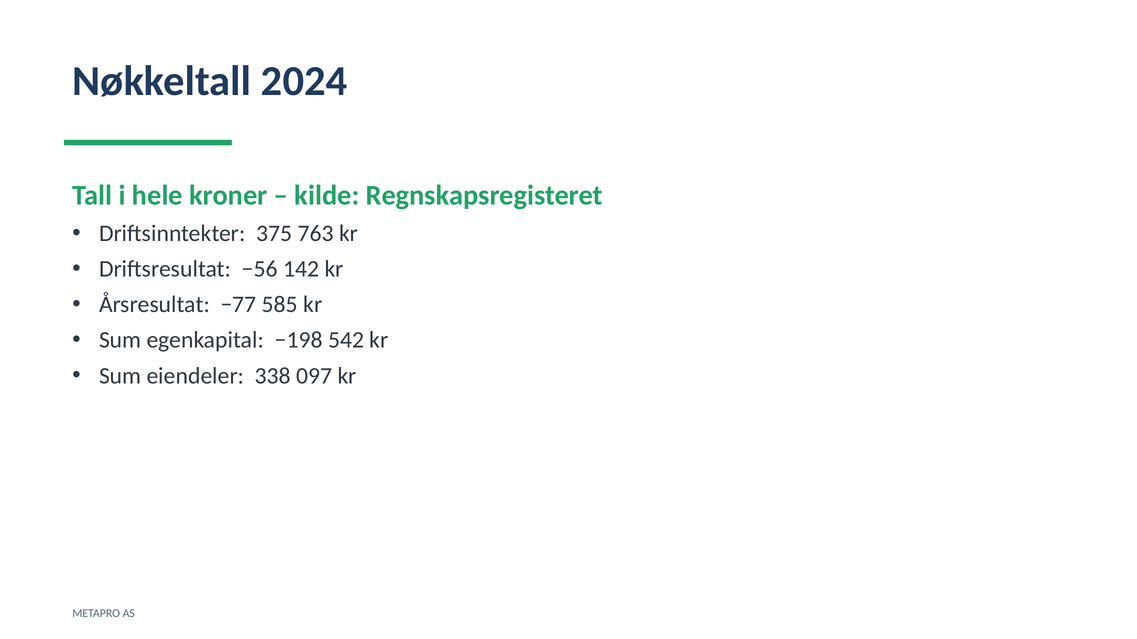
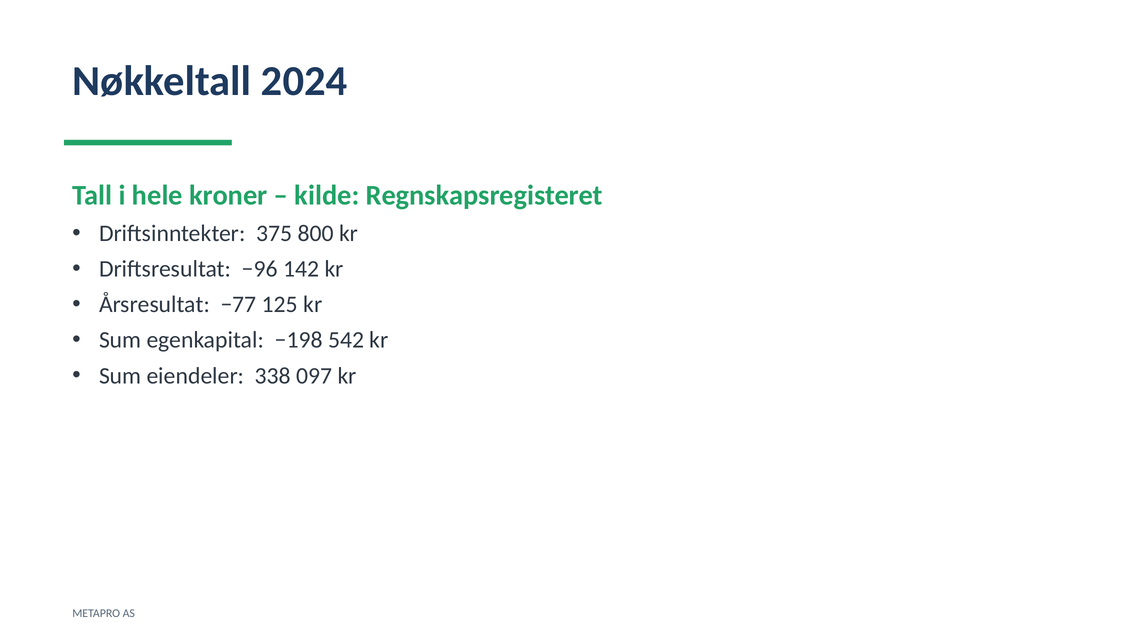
763: 763 -> 800 (316, 234)
−56: −56 -> −96 (260, 269)
585: 585 -> 125 (280, 305)
